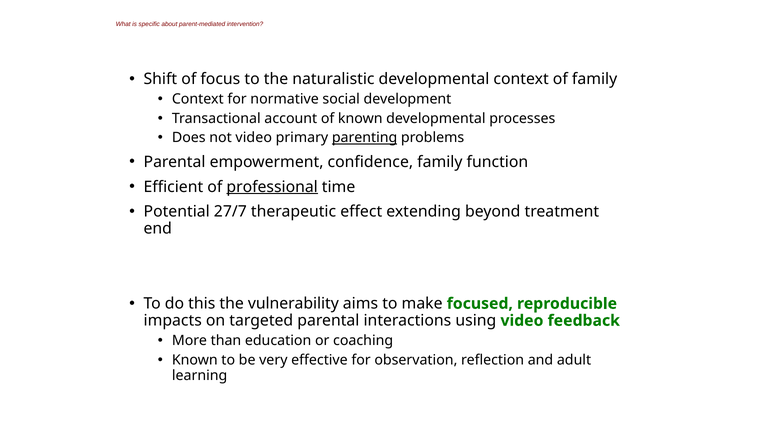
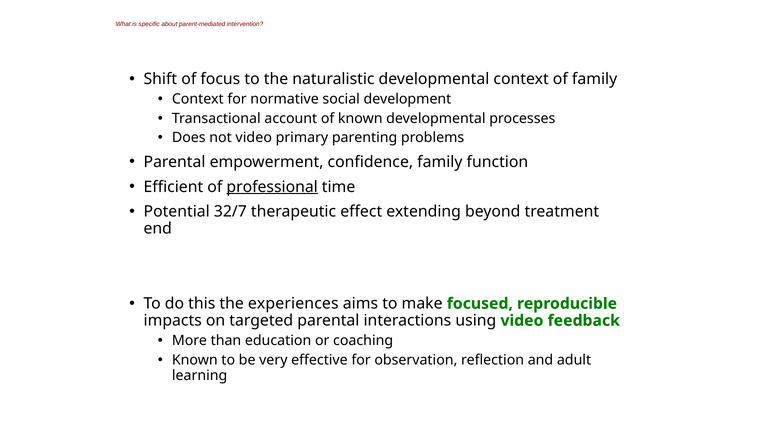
parenting underline: present -> none (365, 138)
27/7: 27/7 -> 32/7 (230, 212)
vulnerability: vulnerability -> experiences (293, 303)
